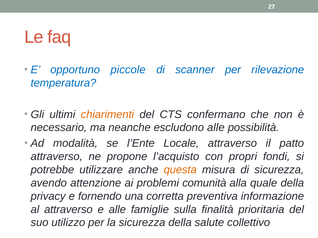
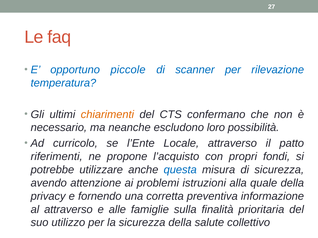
escludono alle: alle -> loro (216, 128)
modalità: modalità -> curricolo (75, 144)
attraverso: attraverso -> riferimenti (57, 157)
questa colour: orange -> blue (180, 170)
comunità: comunità -> istruzioni (204, 183)
